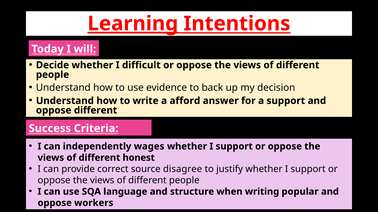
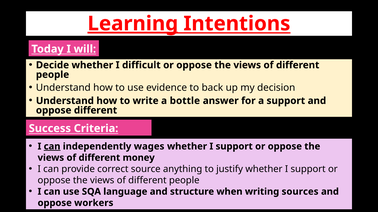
afford: afford -> bottle (185, 101)
can underline: none -> present (52, 147)
honest: honest -> money (139, 158)
disagree: disagree -> anything (183, 169)
popular: popular -> sources (300, 192)
